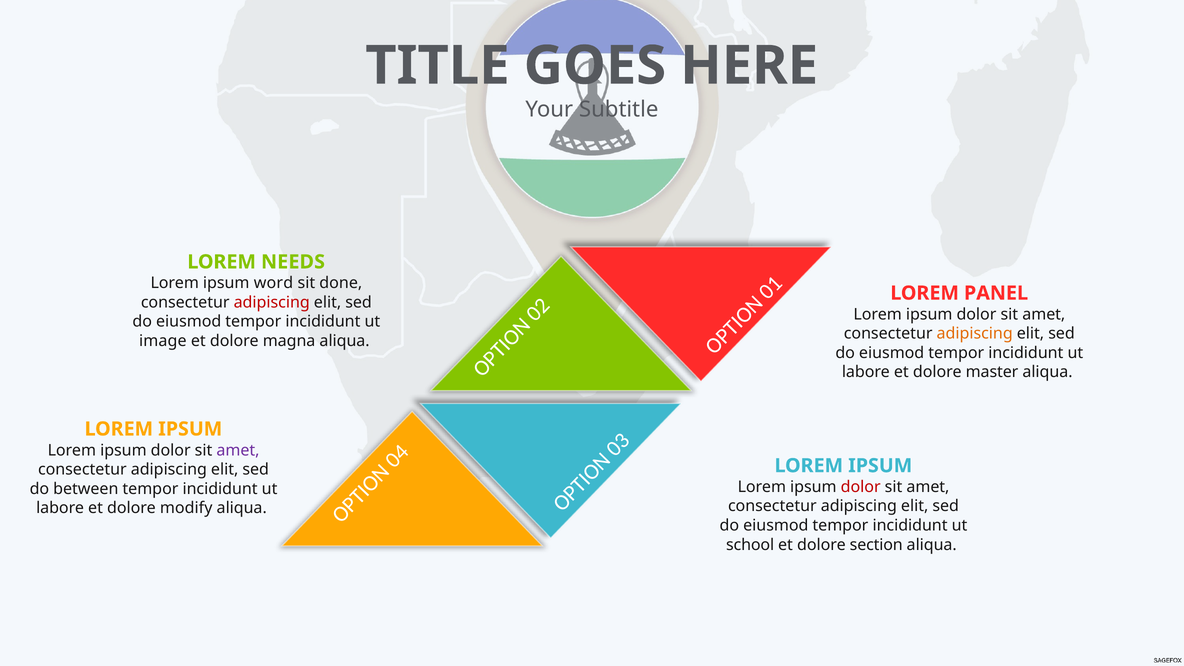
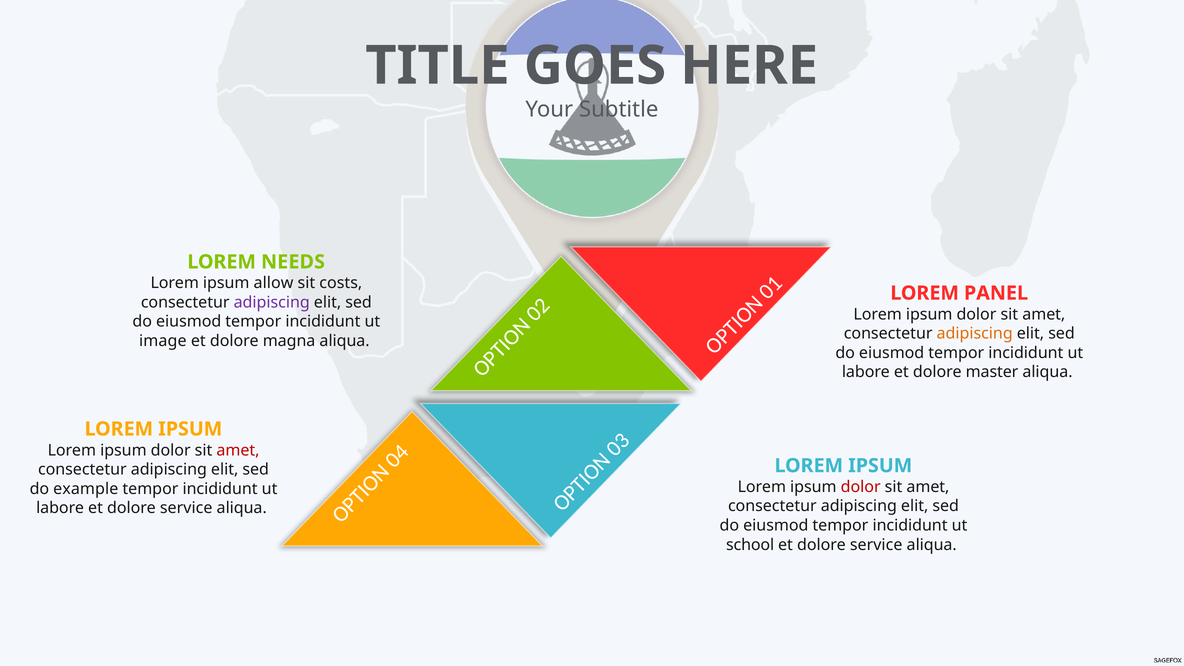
word: word -> allow (274, 283)
done: done -> costs (341, 283)
adipiscing colour: red -> purple (272, 302)
amet colour: purple -> red (238, 450)
between: between -> example (86, 489)
labore et dolore modify: modify -> service (186, 508)
section: section -> service (876, 545)
